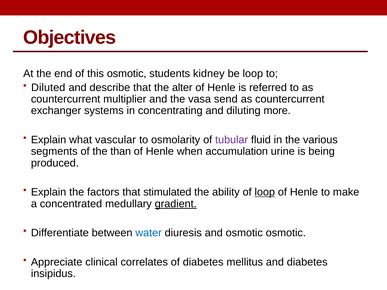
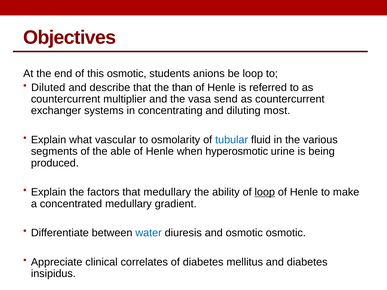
kidney: kidney -> anions (209, 74)
alter: alter -> than (182, 88)
more: more -> most (277, 111)
tubular colour: purple -> blue (232, 140)
than: than -> able (121, 152)
accumulation: accumulation -> hyperosmotic (237, 152)
that stimulated: stimulated -> medullary (167, 192)
gradient underline: present -> none (176, 204)
